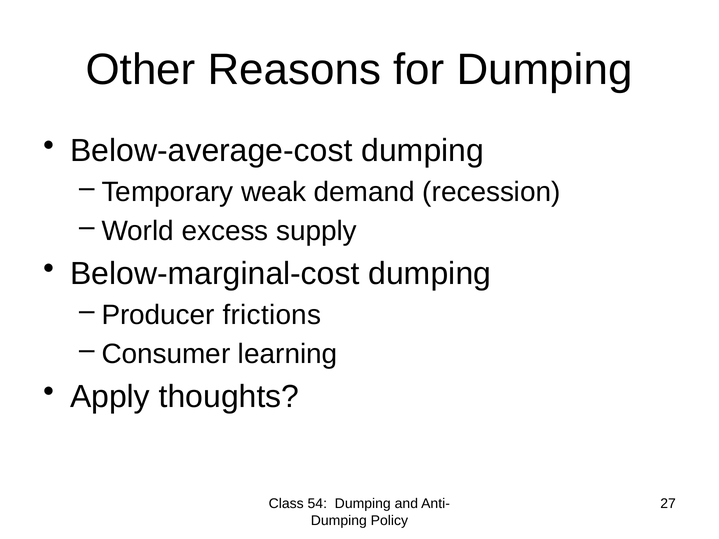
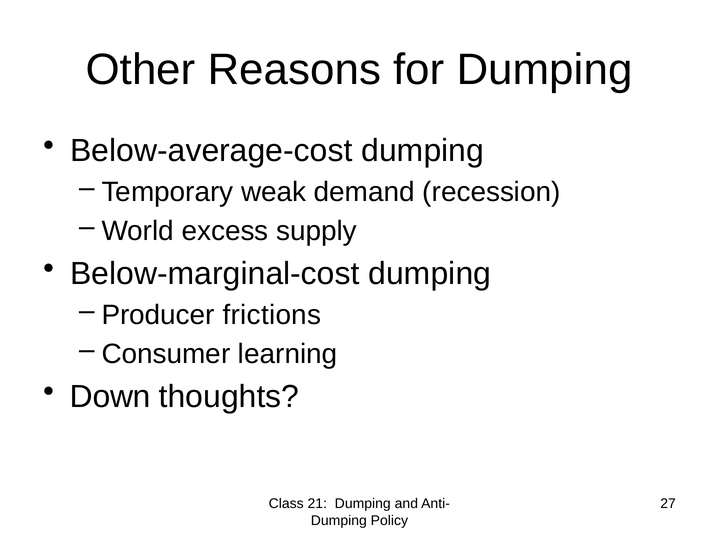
Apply: Apply -> Down (110, 397)
54: 54 -> 21 (317, 504)
